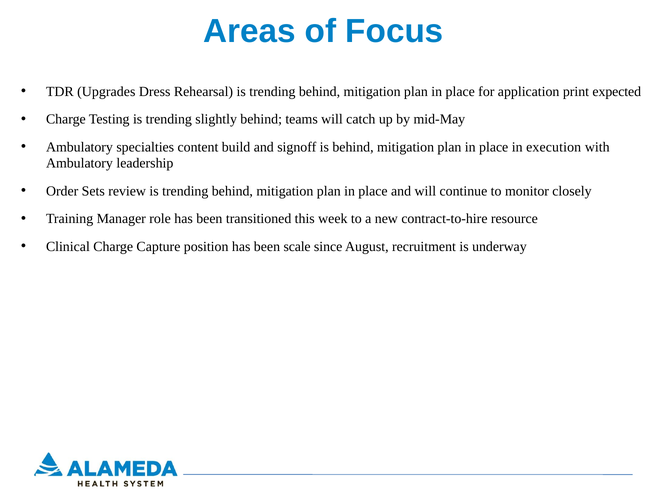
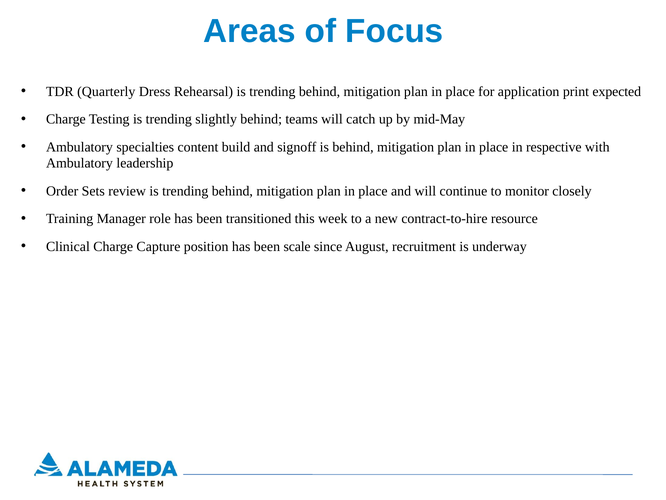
Upgrades: Upgrades -> Quarterly (106, 91)
execution: execution -> respective (554, 147)
